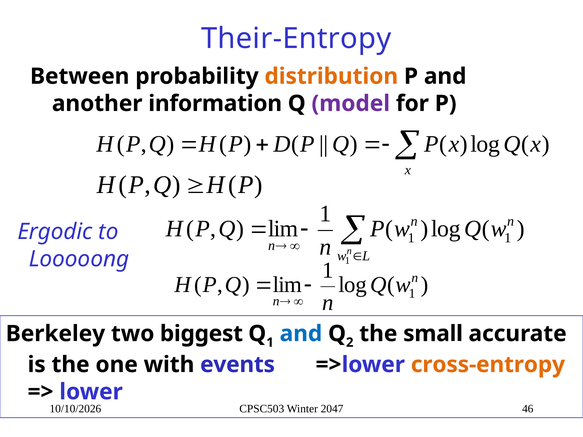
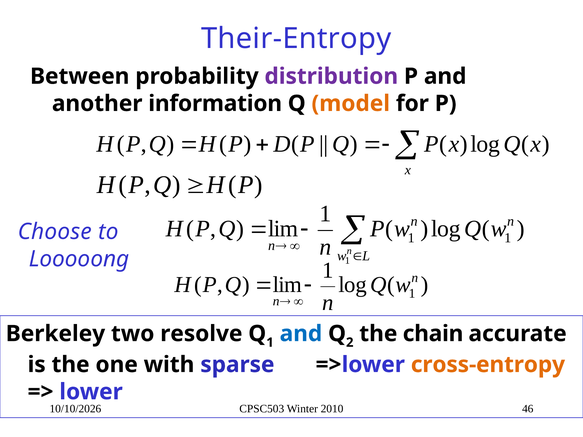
distribution colour: orange -> purple (331, 76)
model colour: purple -> orange (351, 104)
Ergodic: Ergodic -> Choose (55, 232)
biggest: biggest -> resolve (201, 334)
small: small -> chain (433, 334)
events: events -> sparse (237, 365)
2047: 2047 -> 2010 (332, 409)
